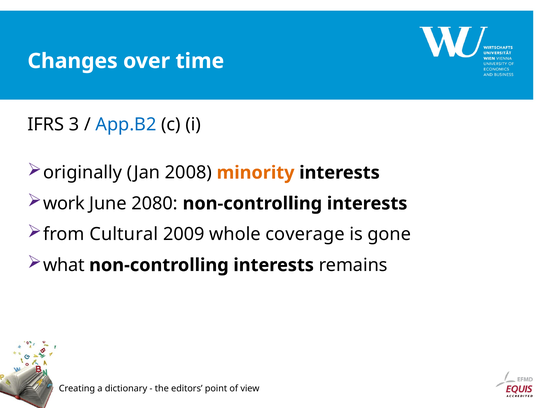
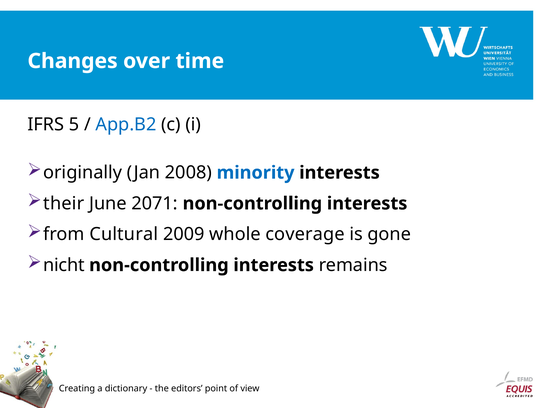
3: 3 -> 5 (74, 125)
minority colour: orange -> blue (256, 173)
work: work -> their (64, 203)
2080: 2080 -> 2071 (155, 203)
what: what -> nicht (64, 265)
